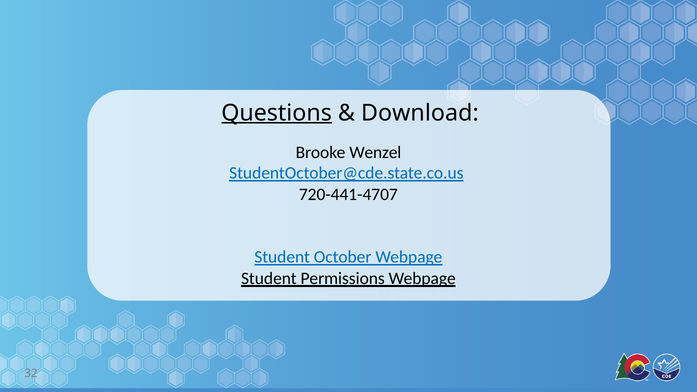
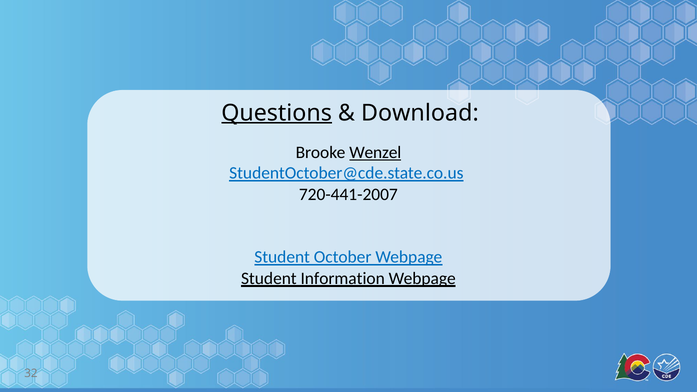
Wenzel underline: none -> present (375, 152)
720-441-4707: 720-441-4707 -> 720-441-2007 (348, 195)
Permissions: Permissions -> Information (343, 279)
